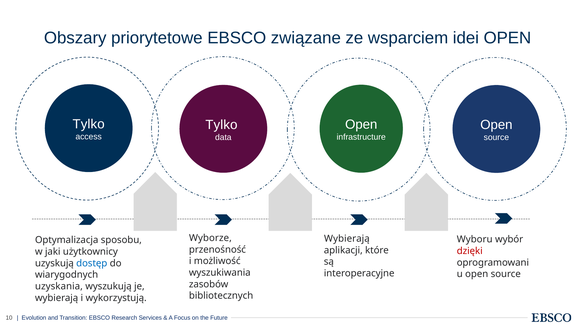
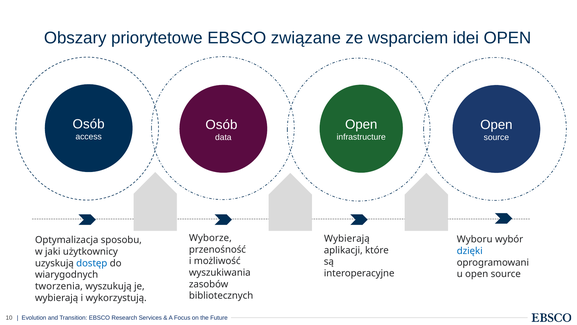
Tylko: Tylko -> Osób (89, 124)
Tylko: Tylko -> Osób (221, 124)
dzięki colour: red -> blue (470, 251)
uzyskania: uzyskania -> tworzenia (59, 286)
